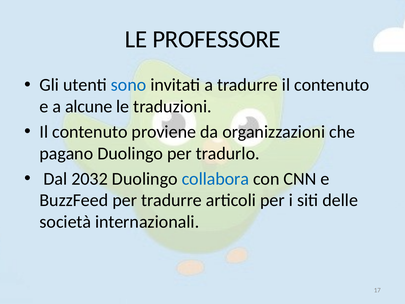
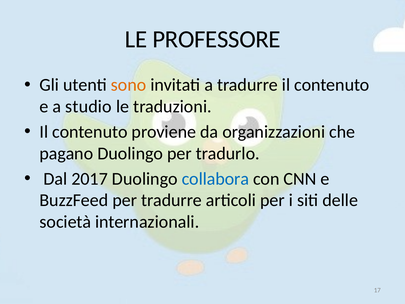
sono colour: blue -> orange (129, 85)
alcune: alcune -> studio (89, 107)
2032: 2032 -> 2017 (90, 179)
